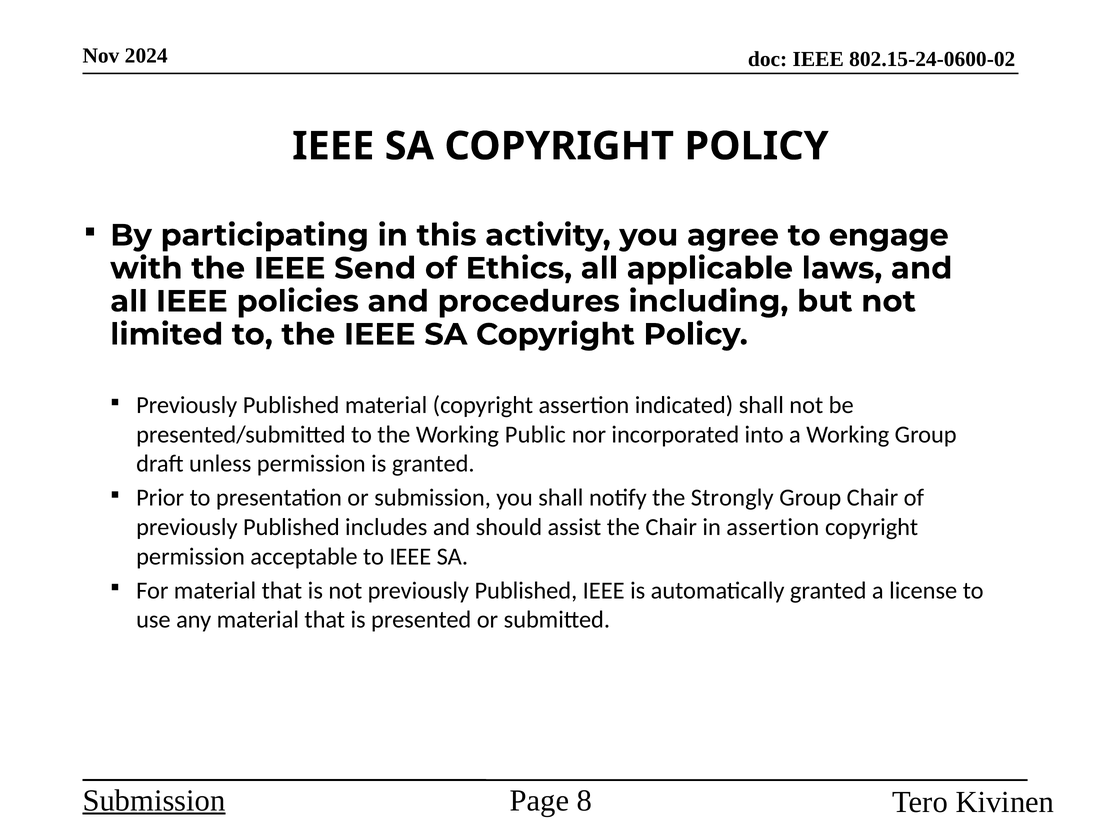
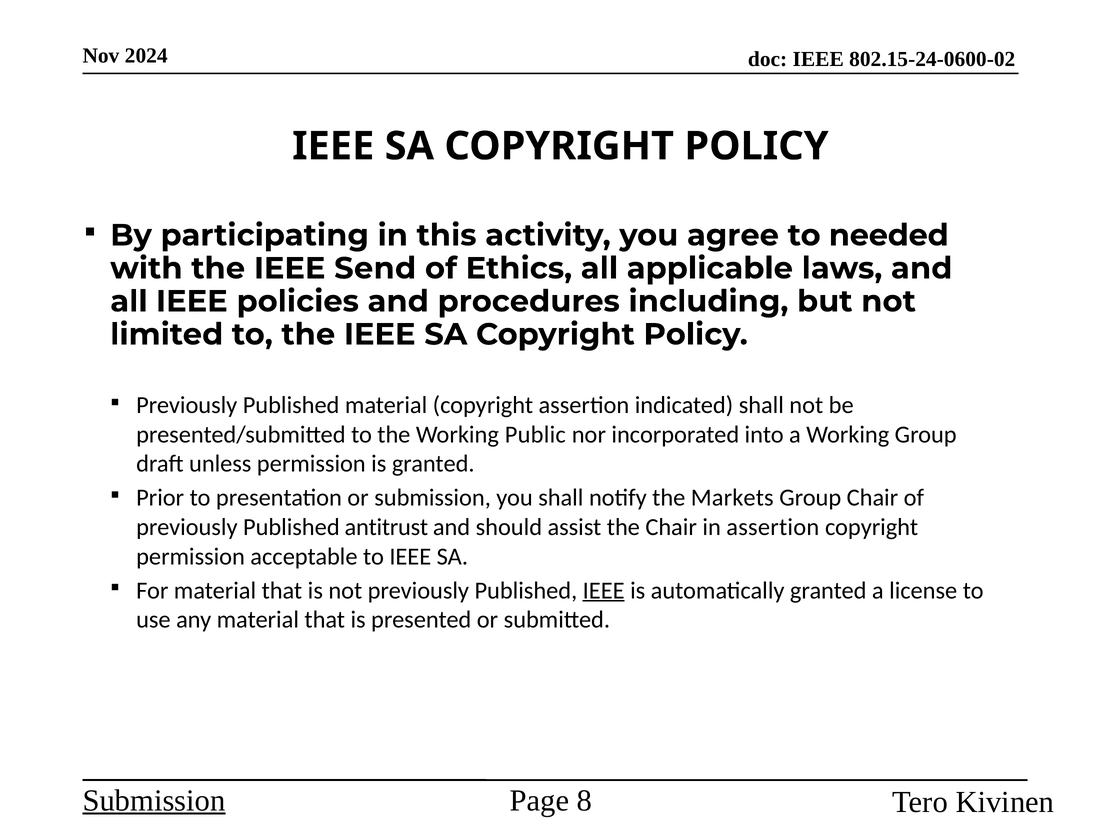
engage: engage -> needed (889, 235)
Strongly: Strongly -> Markets (732, 498)
includes: includes -> antitrust (386, 527)
IEEE underline: none -> present (604, 590)
